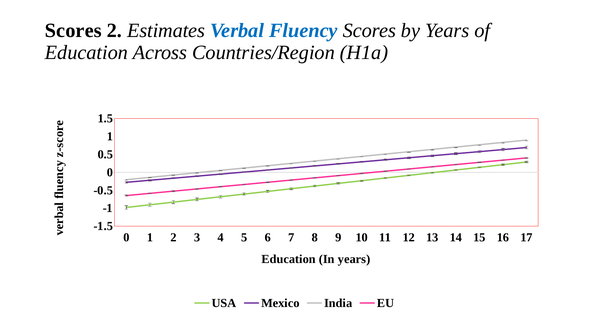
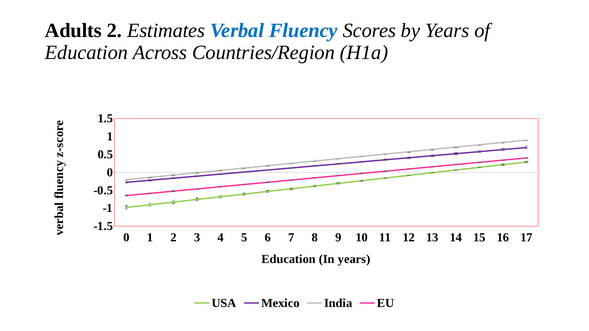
Scores: Scores -> Adults (73, 31)
